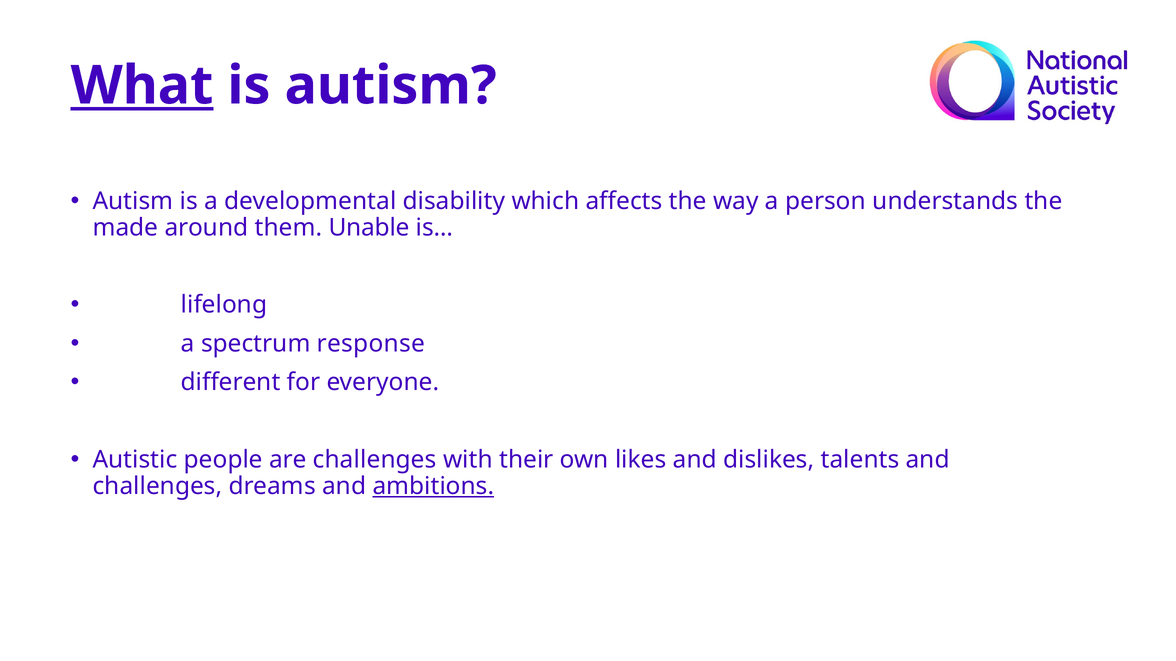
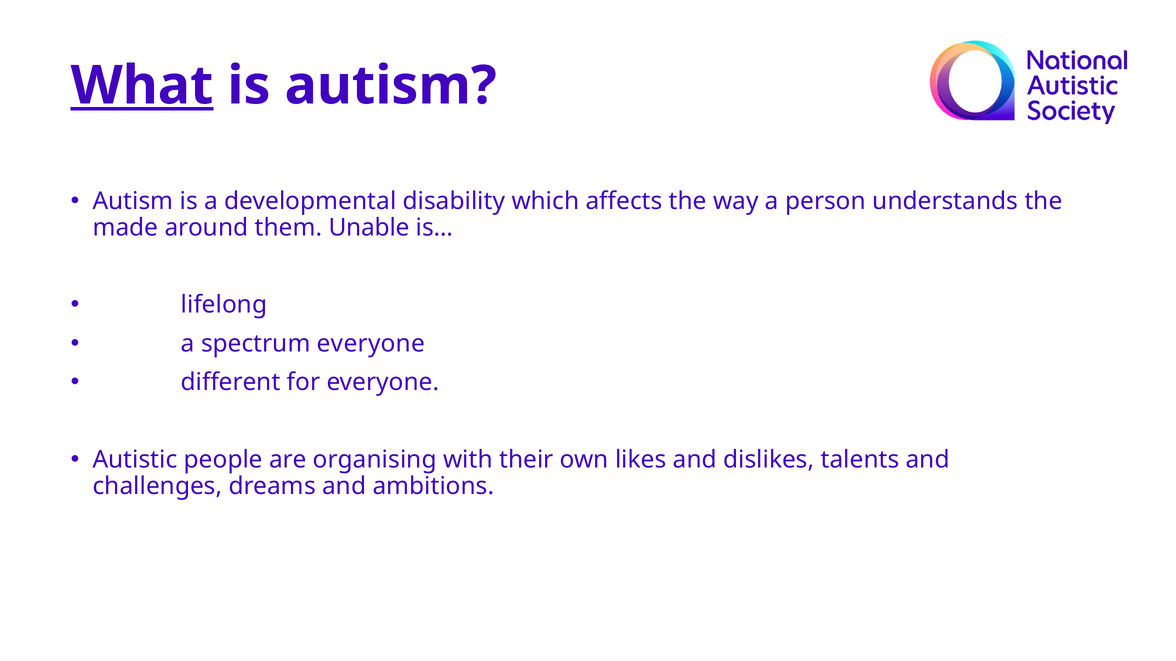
spectrum response: response -> everyone (371, 344)
are challenges: challenges -> organising (375, 460)
ambitions underline: present -> none (433, 486)
